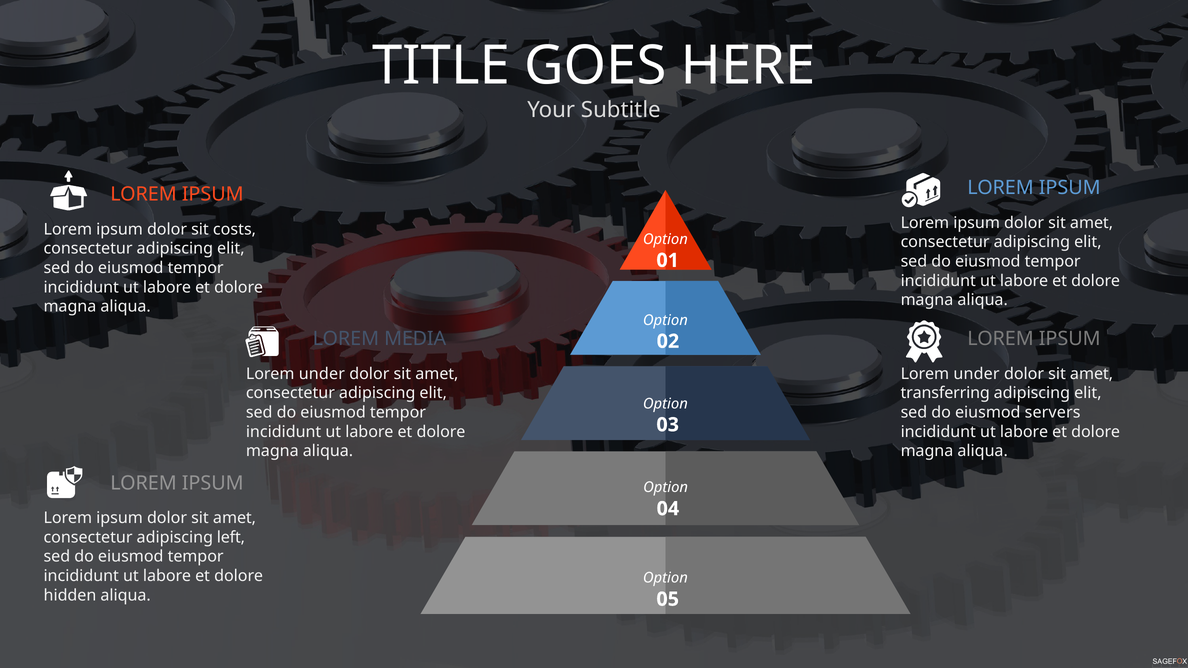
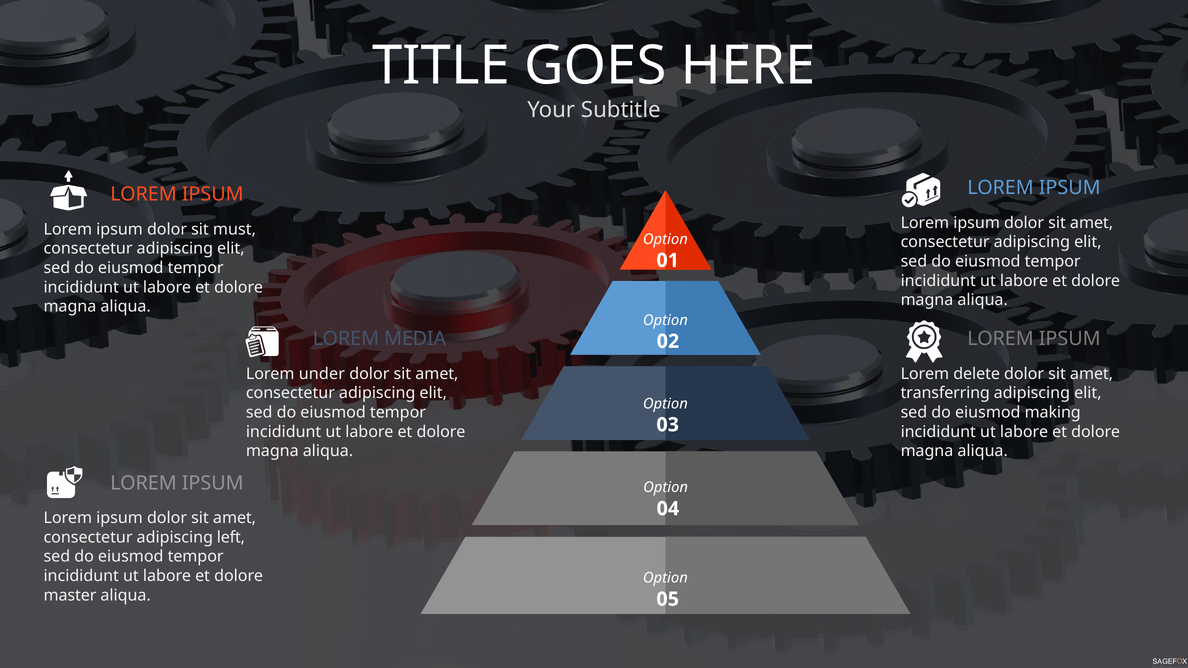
costs: costs -> must (234, 229)
under: under -> delete (977, 374)
servers: servers -> making (1053, 413)
hidden: hidden -> master (70, 595)
